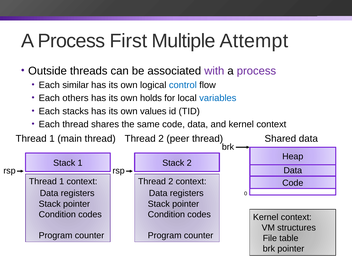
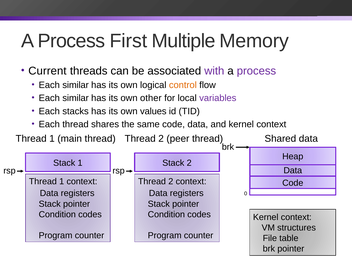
Attempt: Attempt -> Memory (254, 41)
Outside: Outside -> Current (47, 71)
control colour: blue -> orange (183, 85)
others: others -> similar (76, 98)
holds: holds -> other (151, 98)
variables colour: blue -> purple (218, 98)
